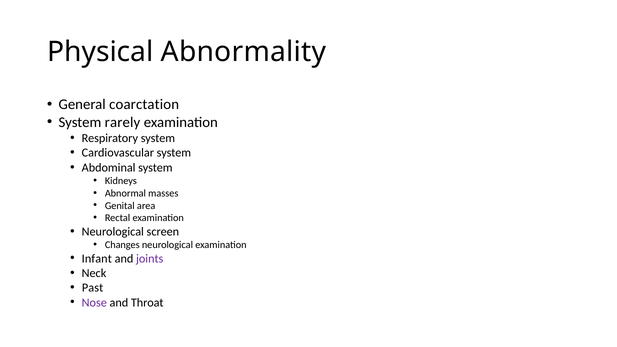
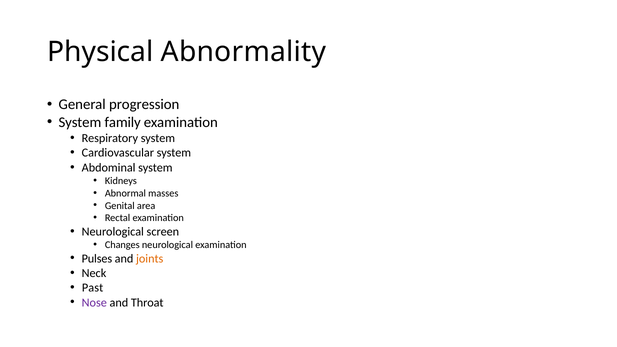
coarctation: coarctation -> progression (144, 105)
rarely: rarely -> family (123, 122)
Infant: Infant -> Pulses (97, 259)
joints colour: purple -> orange (150, 259)
